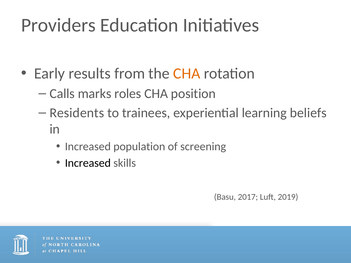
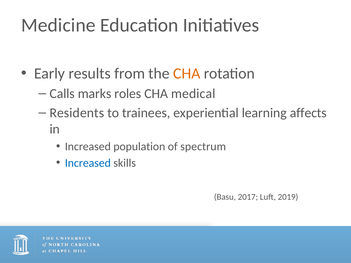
Providers: Providers -> Medicine (58, 25)
position: position -> medical (193, 94)
beliefs: beliefs -> affects (308, 113)
screening: screening -> spectrum (203, 147)
Increased colour: black -> blue (88, 163)
